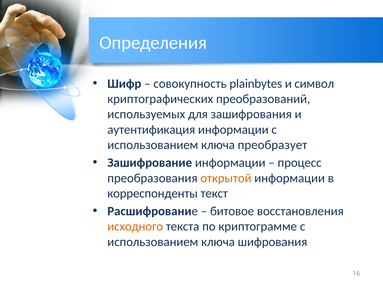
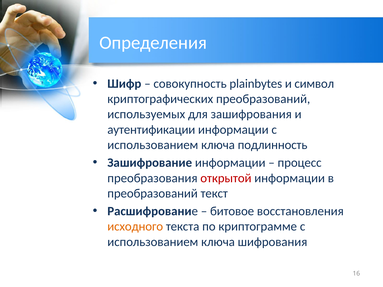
аутентификация: аутентификация -> аутентификации (151, 130)
преобразует: преобразует -> подлинность (273, 145)
открытой colour: orange -> red (226, 178)
корреспонденты: корреспонденты -> преобразований (153, 194)
